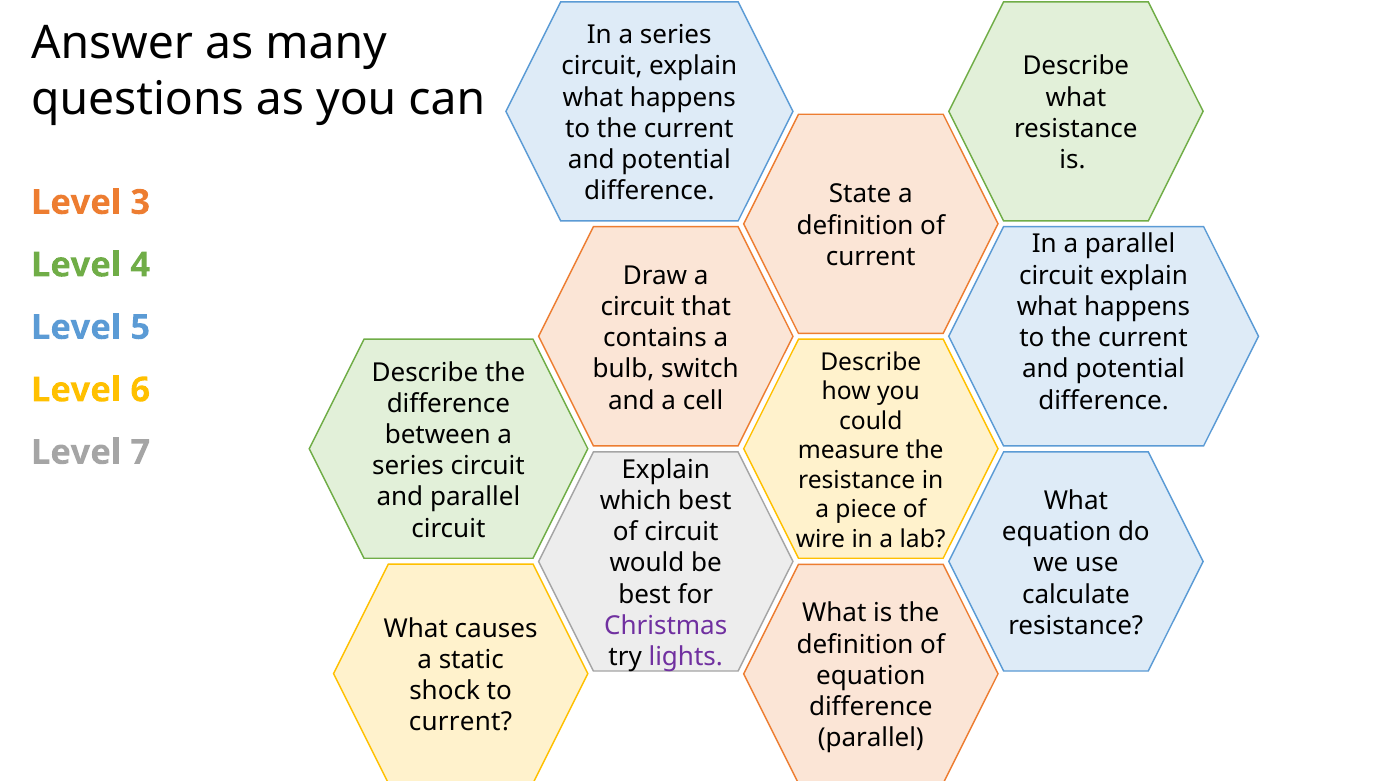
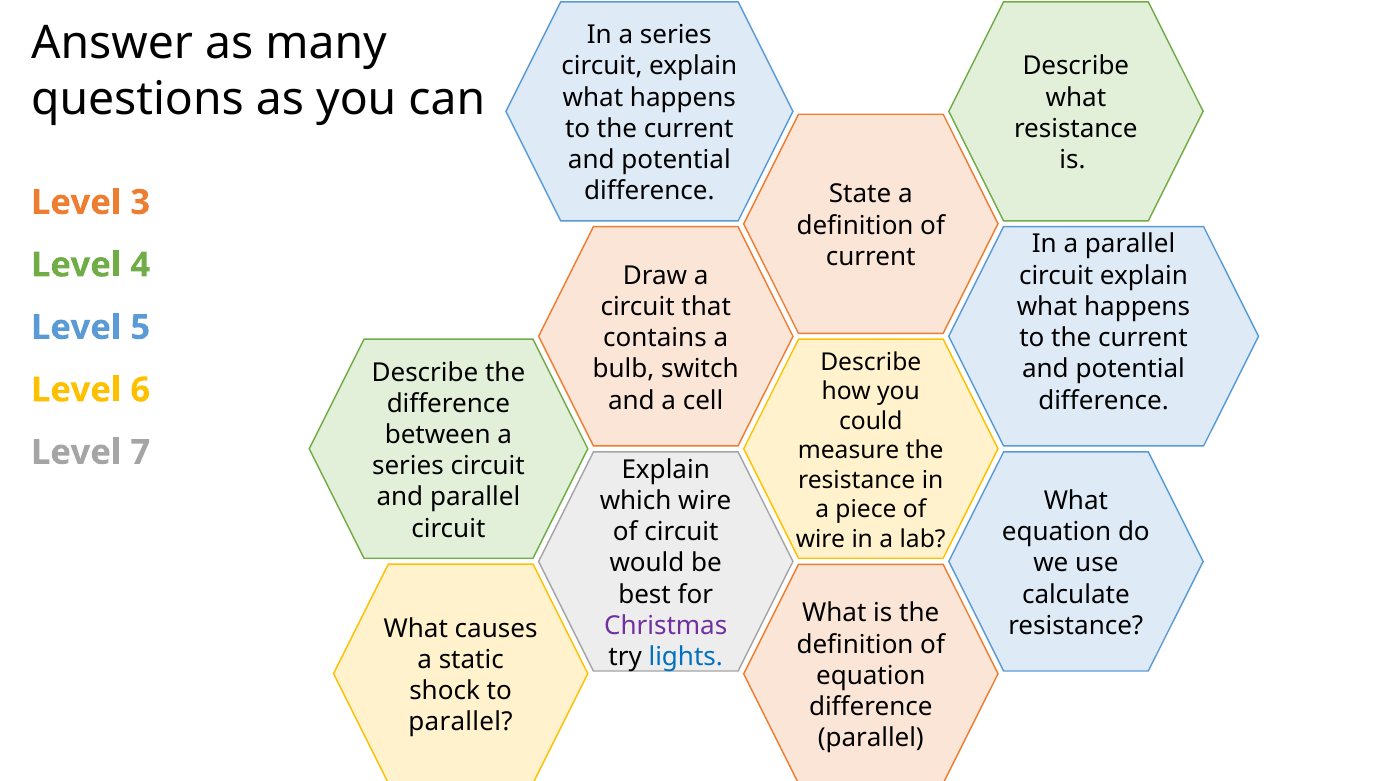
which best: best -> wire (705, 501)
lights colour: purple -> blue (686, 657)
current: current -> parallel (461, 723)
